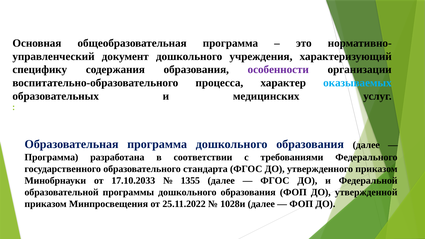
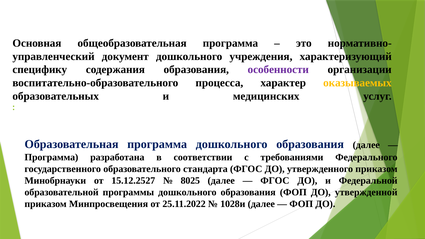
оказываемых colour: light blue -> yellow (357, 83)
17.10.2033: 17.10.2033 -> 15.12.2527 (133, 181)
1355: 1355 -> 8025 (190, 181)
